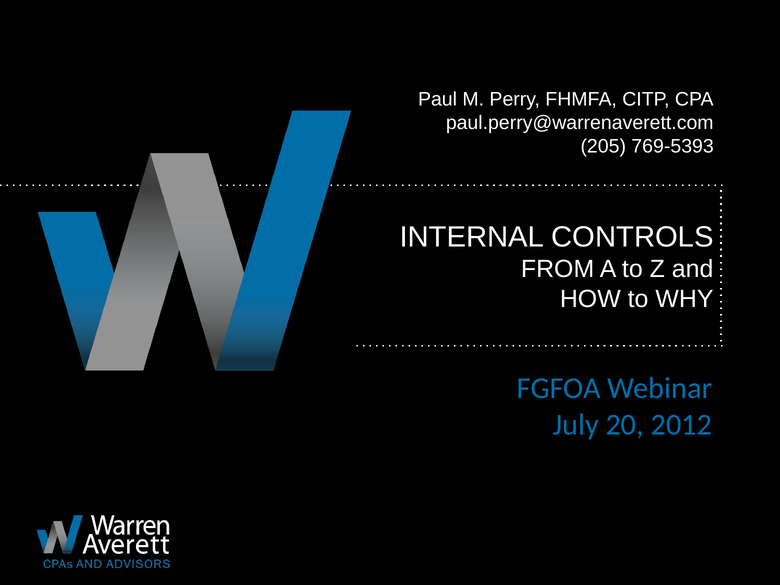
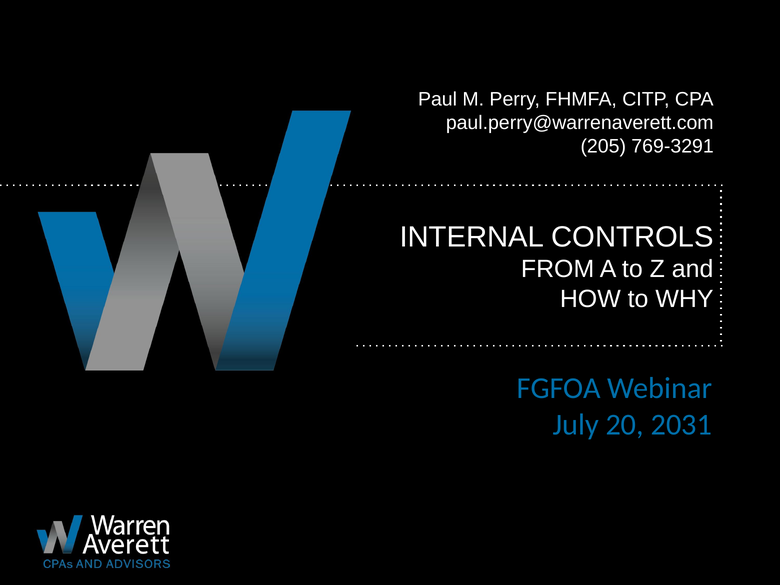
769-5393: 769-5393 -> 769-3291 (673, 146)
2012: 2012 -> 2031 (681, 425)
